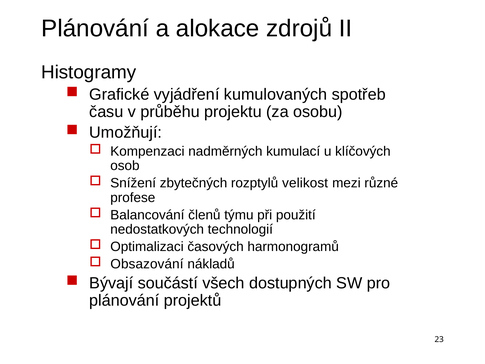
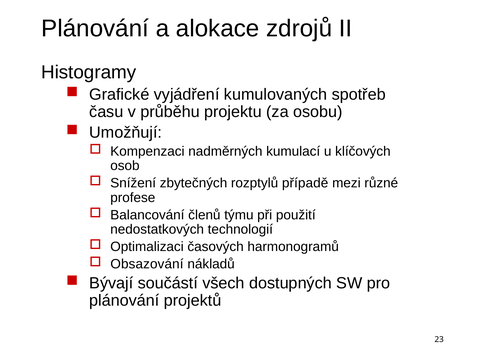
velikost: velikost -> případě (305, 183)
